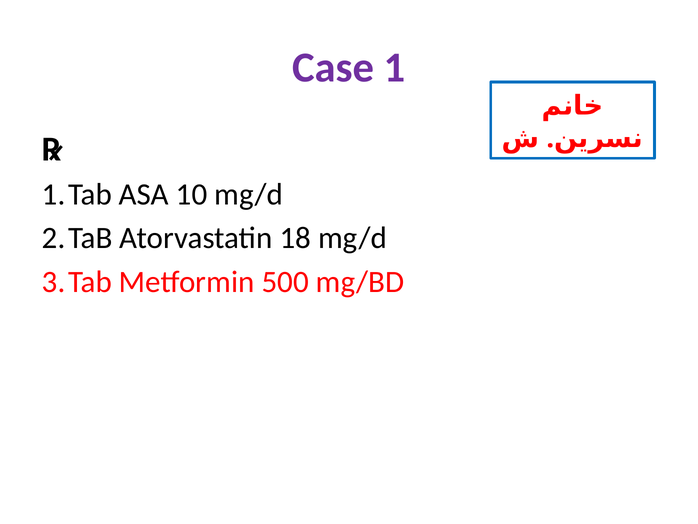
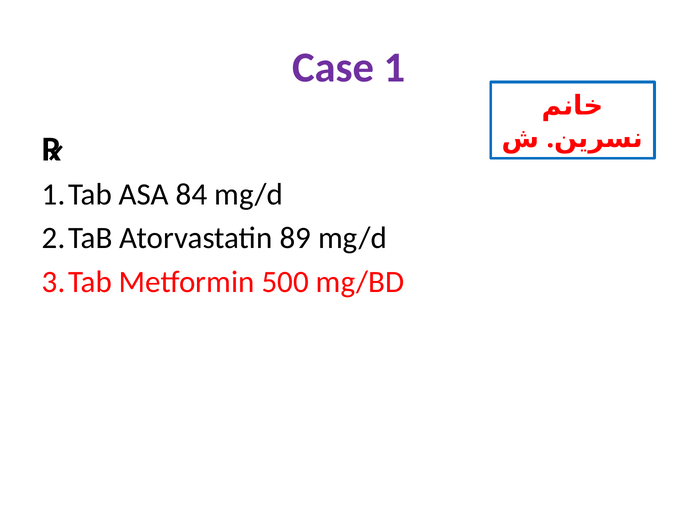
10: 10 -> 84 (192, 195)
18: 18 -> 89 (295, 238)
